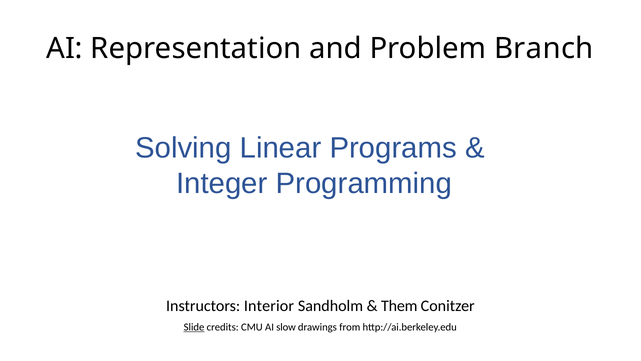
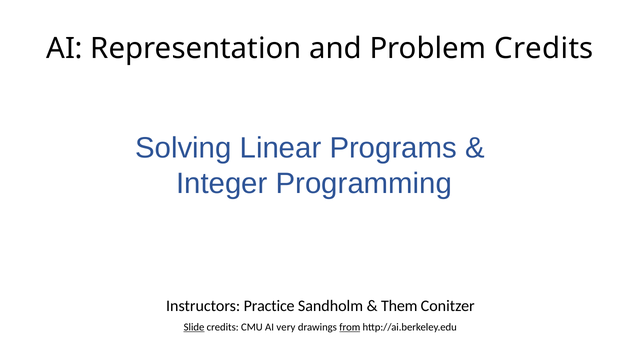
Problem Branch: Branch -> Credits (544, 48)
Interior: Interior -> Practice (269, 306)
slow: slow -> very (286, 327)
from underline: none -> present (350, 327)
